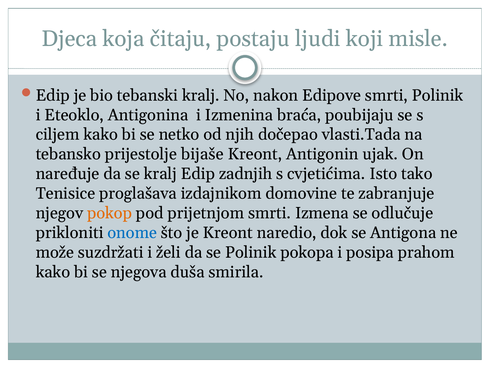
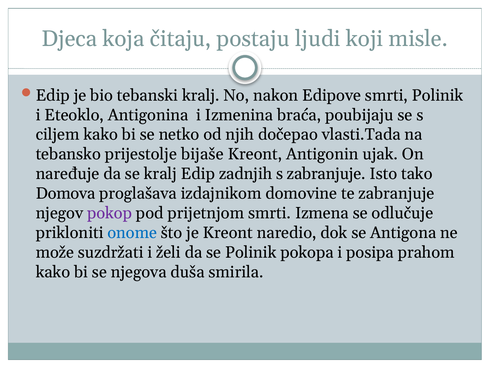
s cvjetićima: cvjetićima -> zabranjuje (326, 174)
Tenisice: Tenisice -> Domova (66, 193)
pokop colour: orange -> purple (110, 213)
